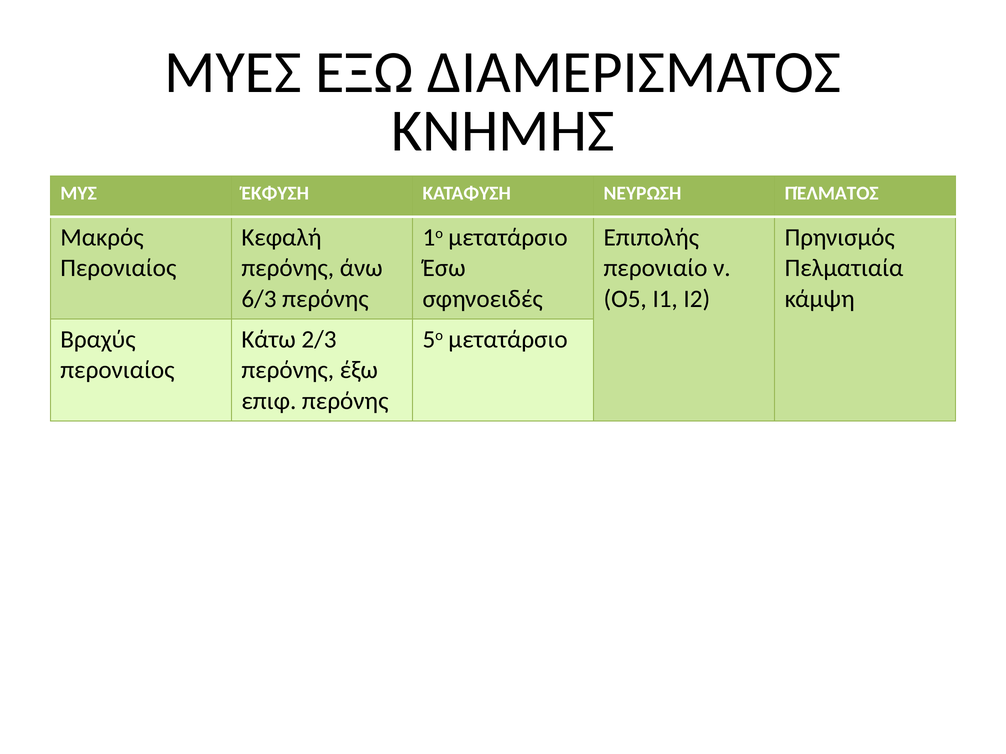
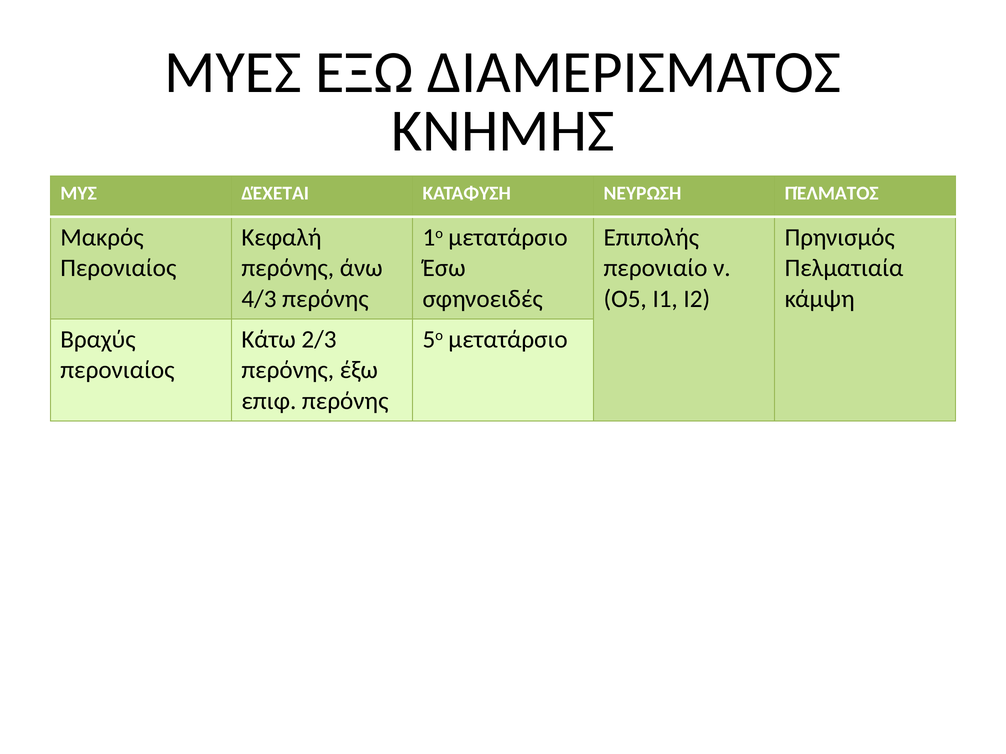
ΈΚΦΥΣΗ: ΈΚΦΥΣΗ -> ΔΈΧΕΤΑΙ (275, 193)
6/3: 6/3 -> 4/3 (259, 299)
